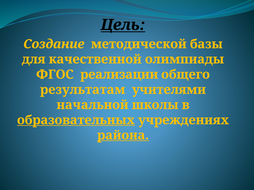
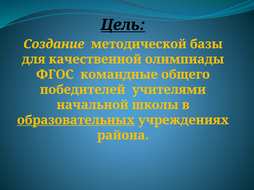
реализации: реализации -> командные (119, 75)
результатам: результатам -> победителей (83, 90)
района underline: present -> none (123, 136)
